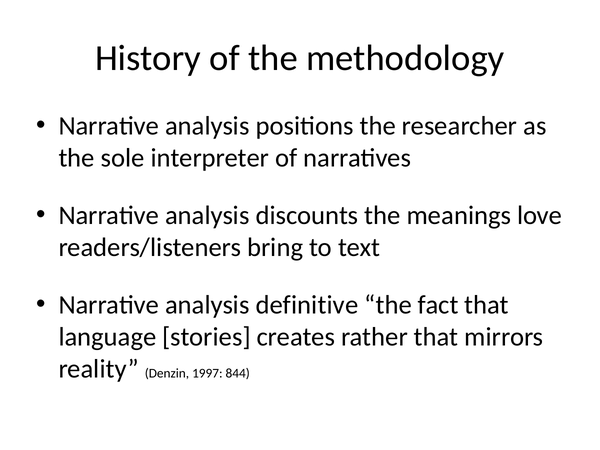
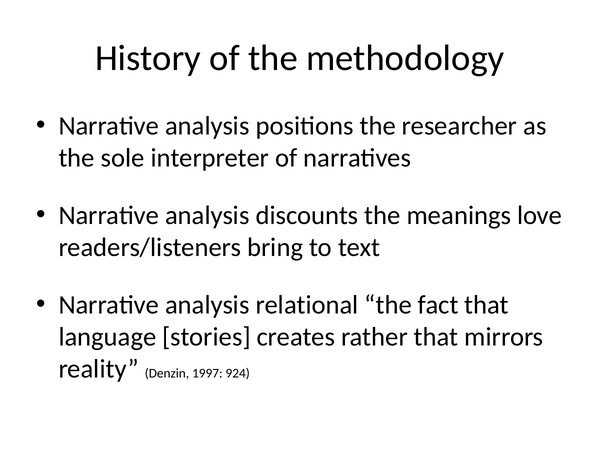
definitive: definitive -> relational (307, 305)
844: 844 -> 924 (238, 373)
